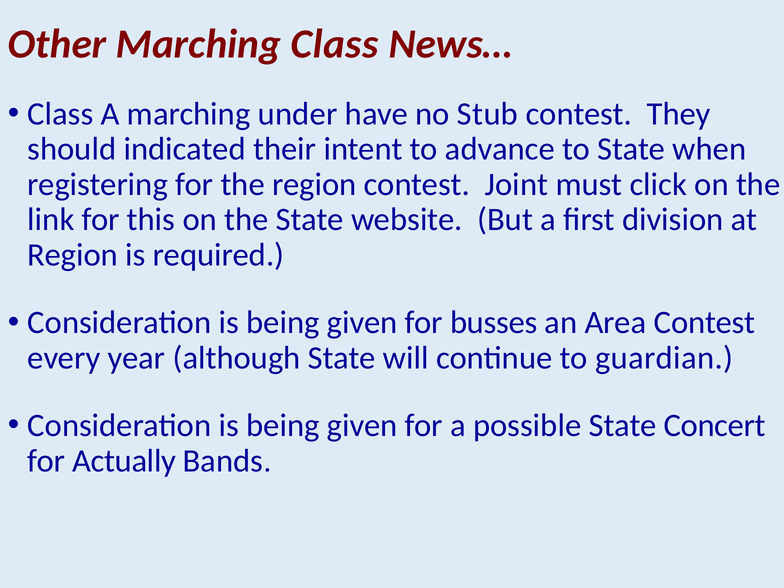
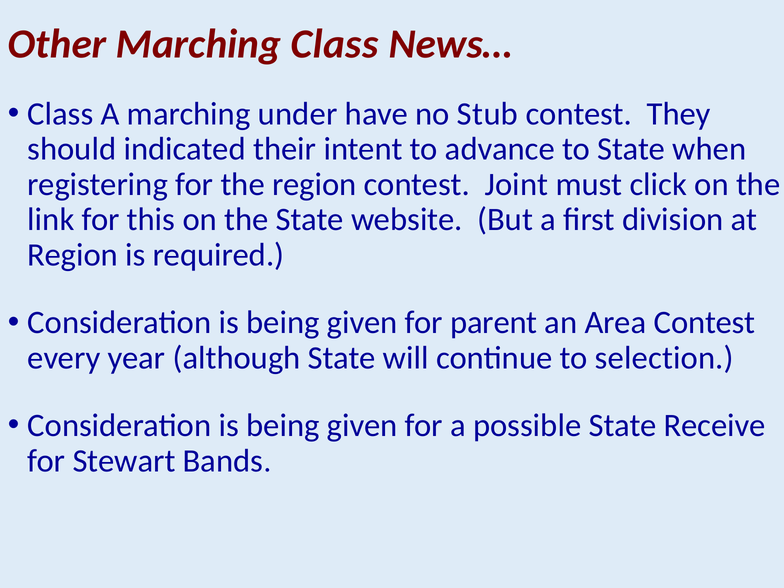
busses: busses -> parent (494, 323)
guardian: guardian -> selection (664, 358)
Concert: Concert -> Receive (715, 425)
Actually: Actually -> Stewart (124, 461)
